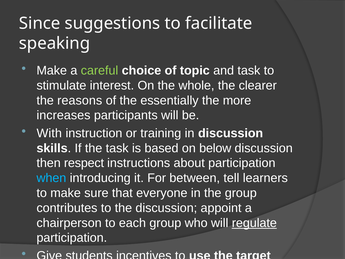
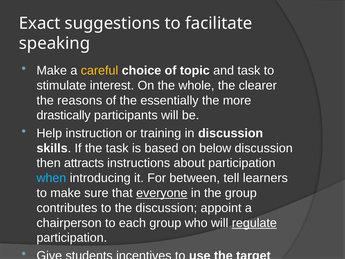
Since: Since -> Exact (40, 23)
careful colour: light green -> yellow (99, 70)
increases: increases -> drastically (64, 115)
With: With -> Help (49, 133)
respect: respect -> attracts (84, 163)
everyone underline: none -> present (162, 193)
